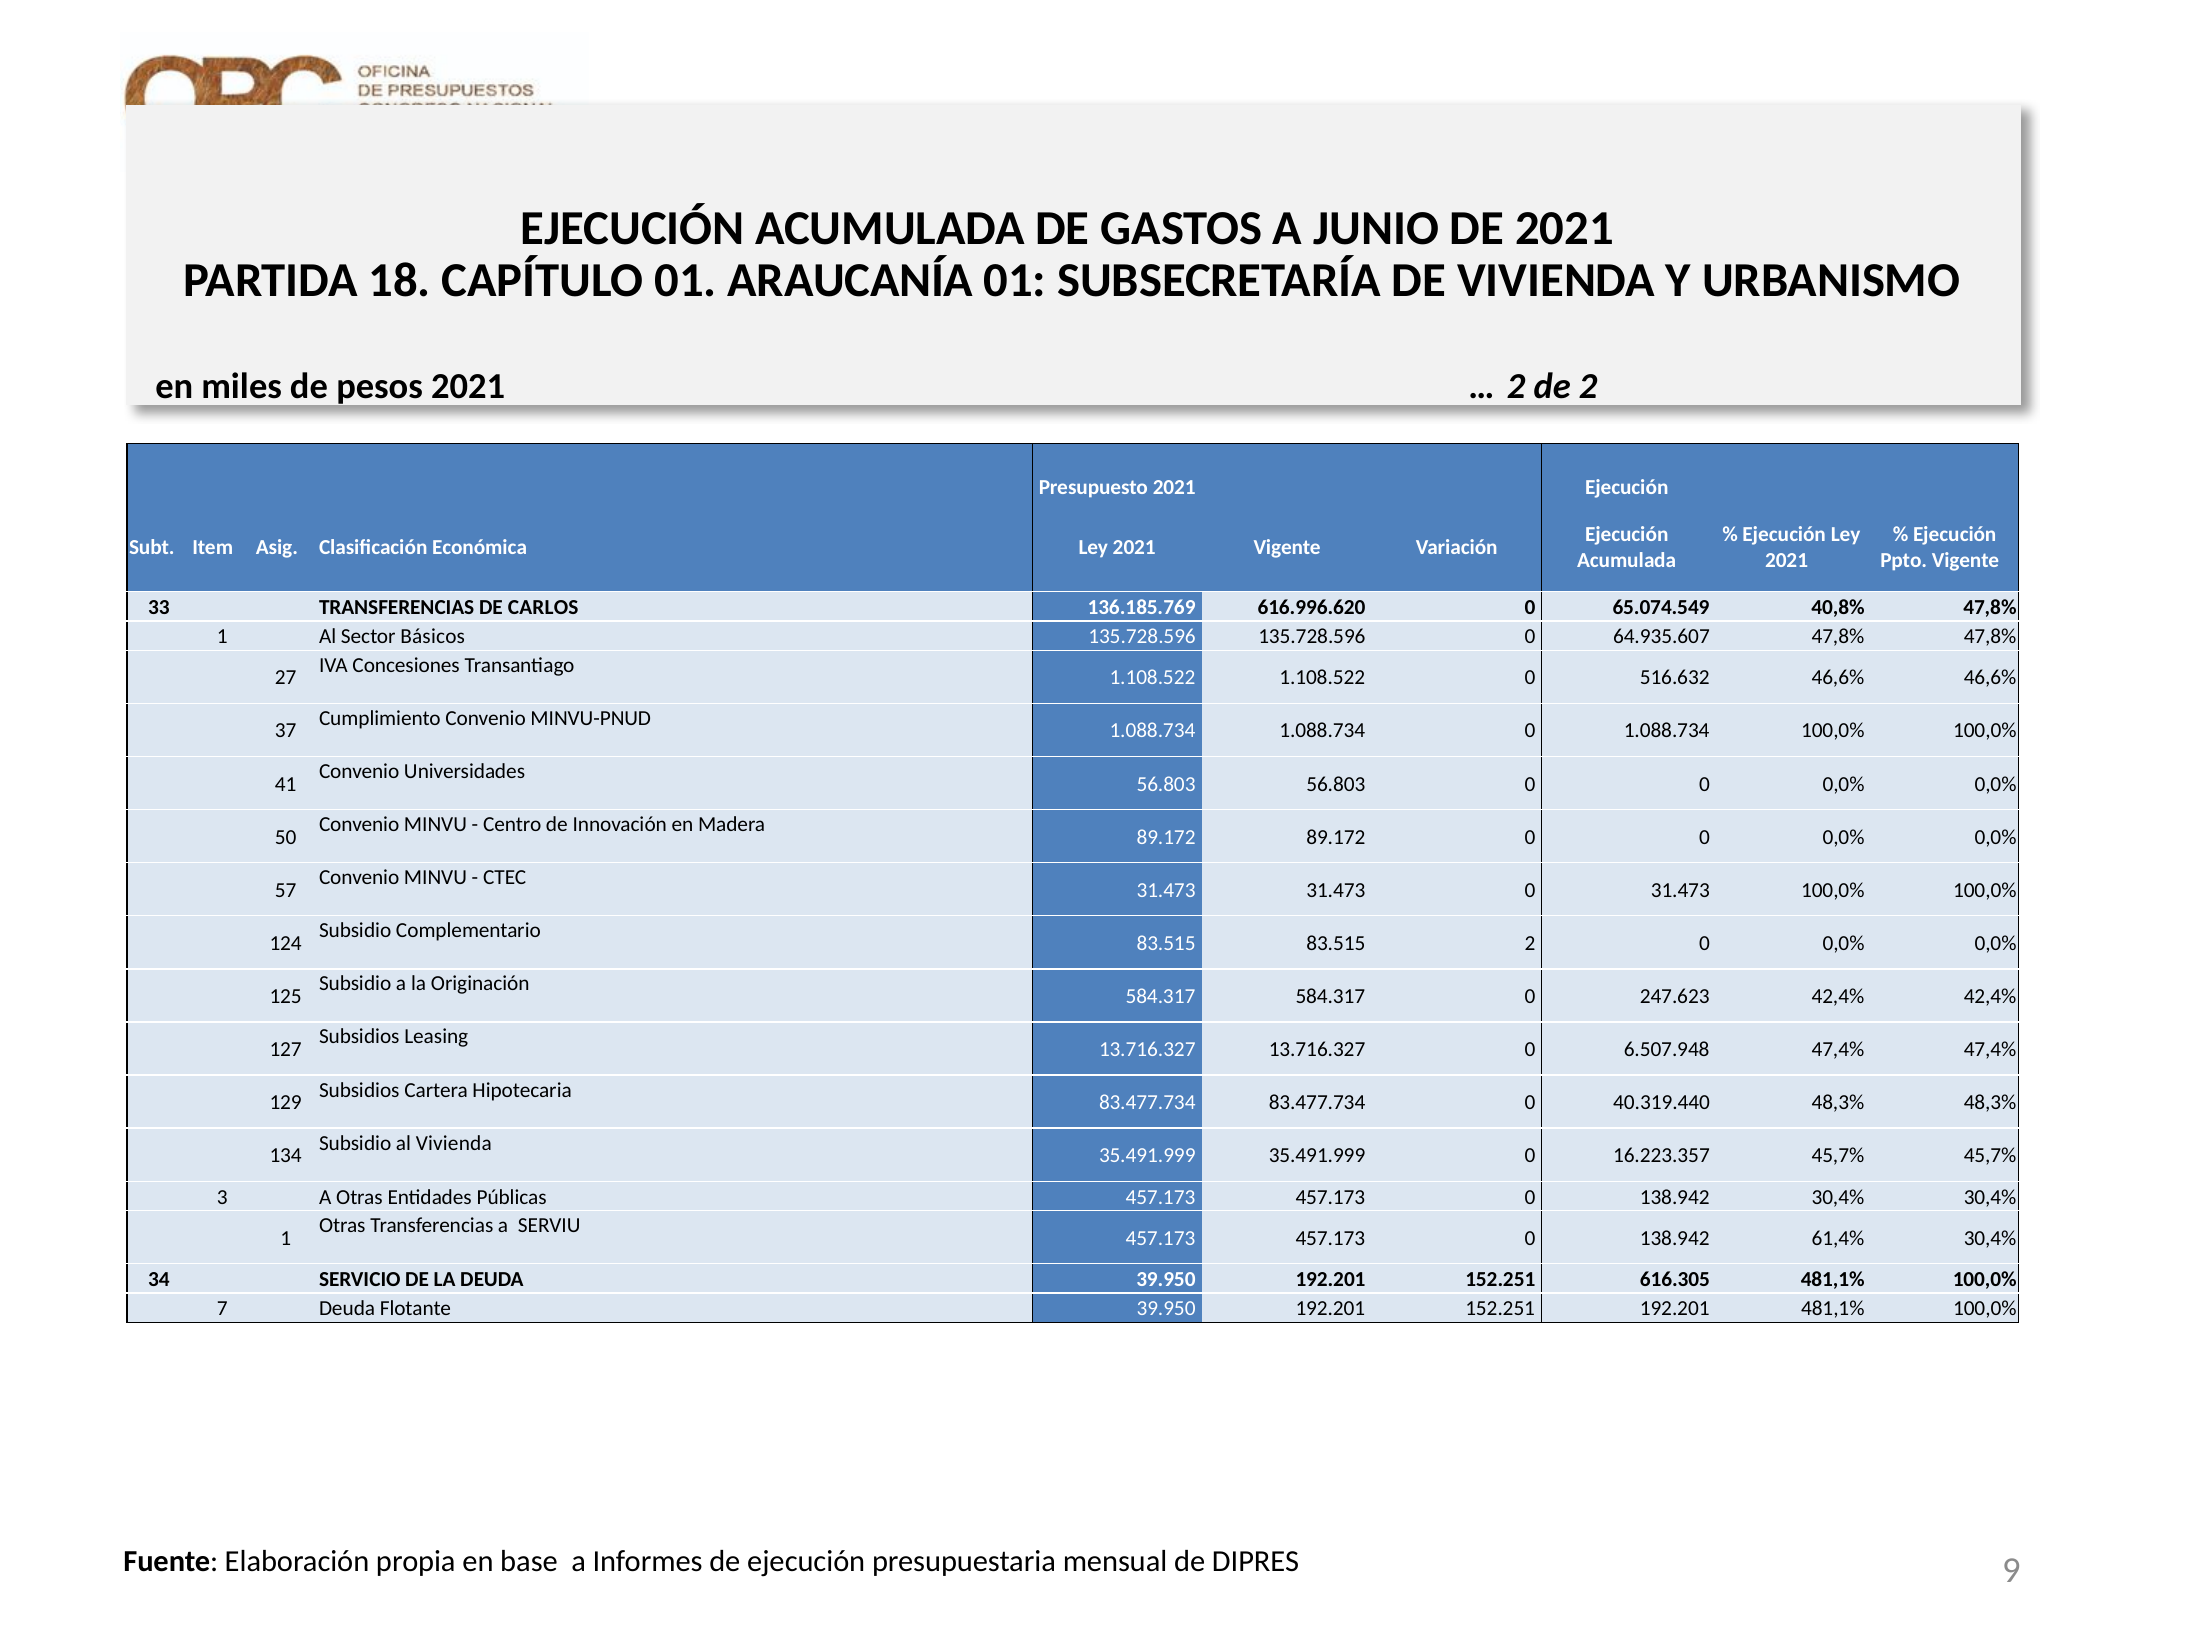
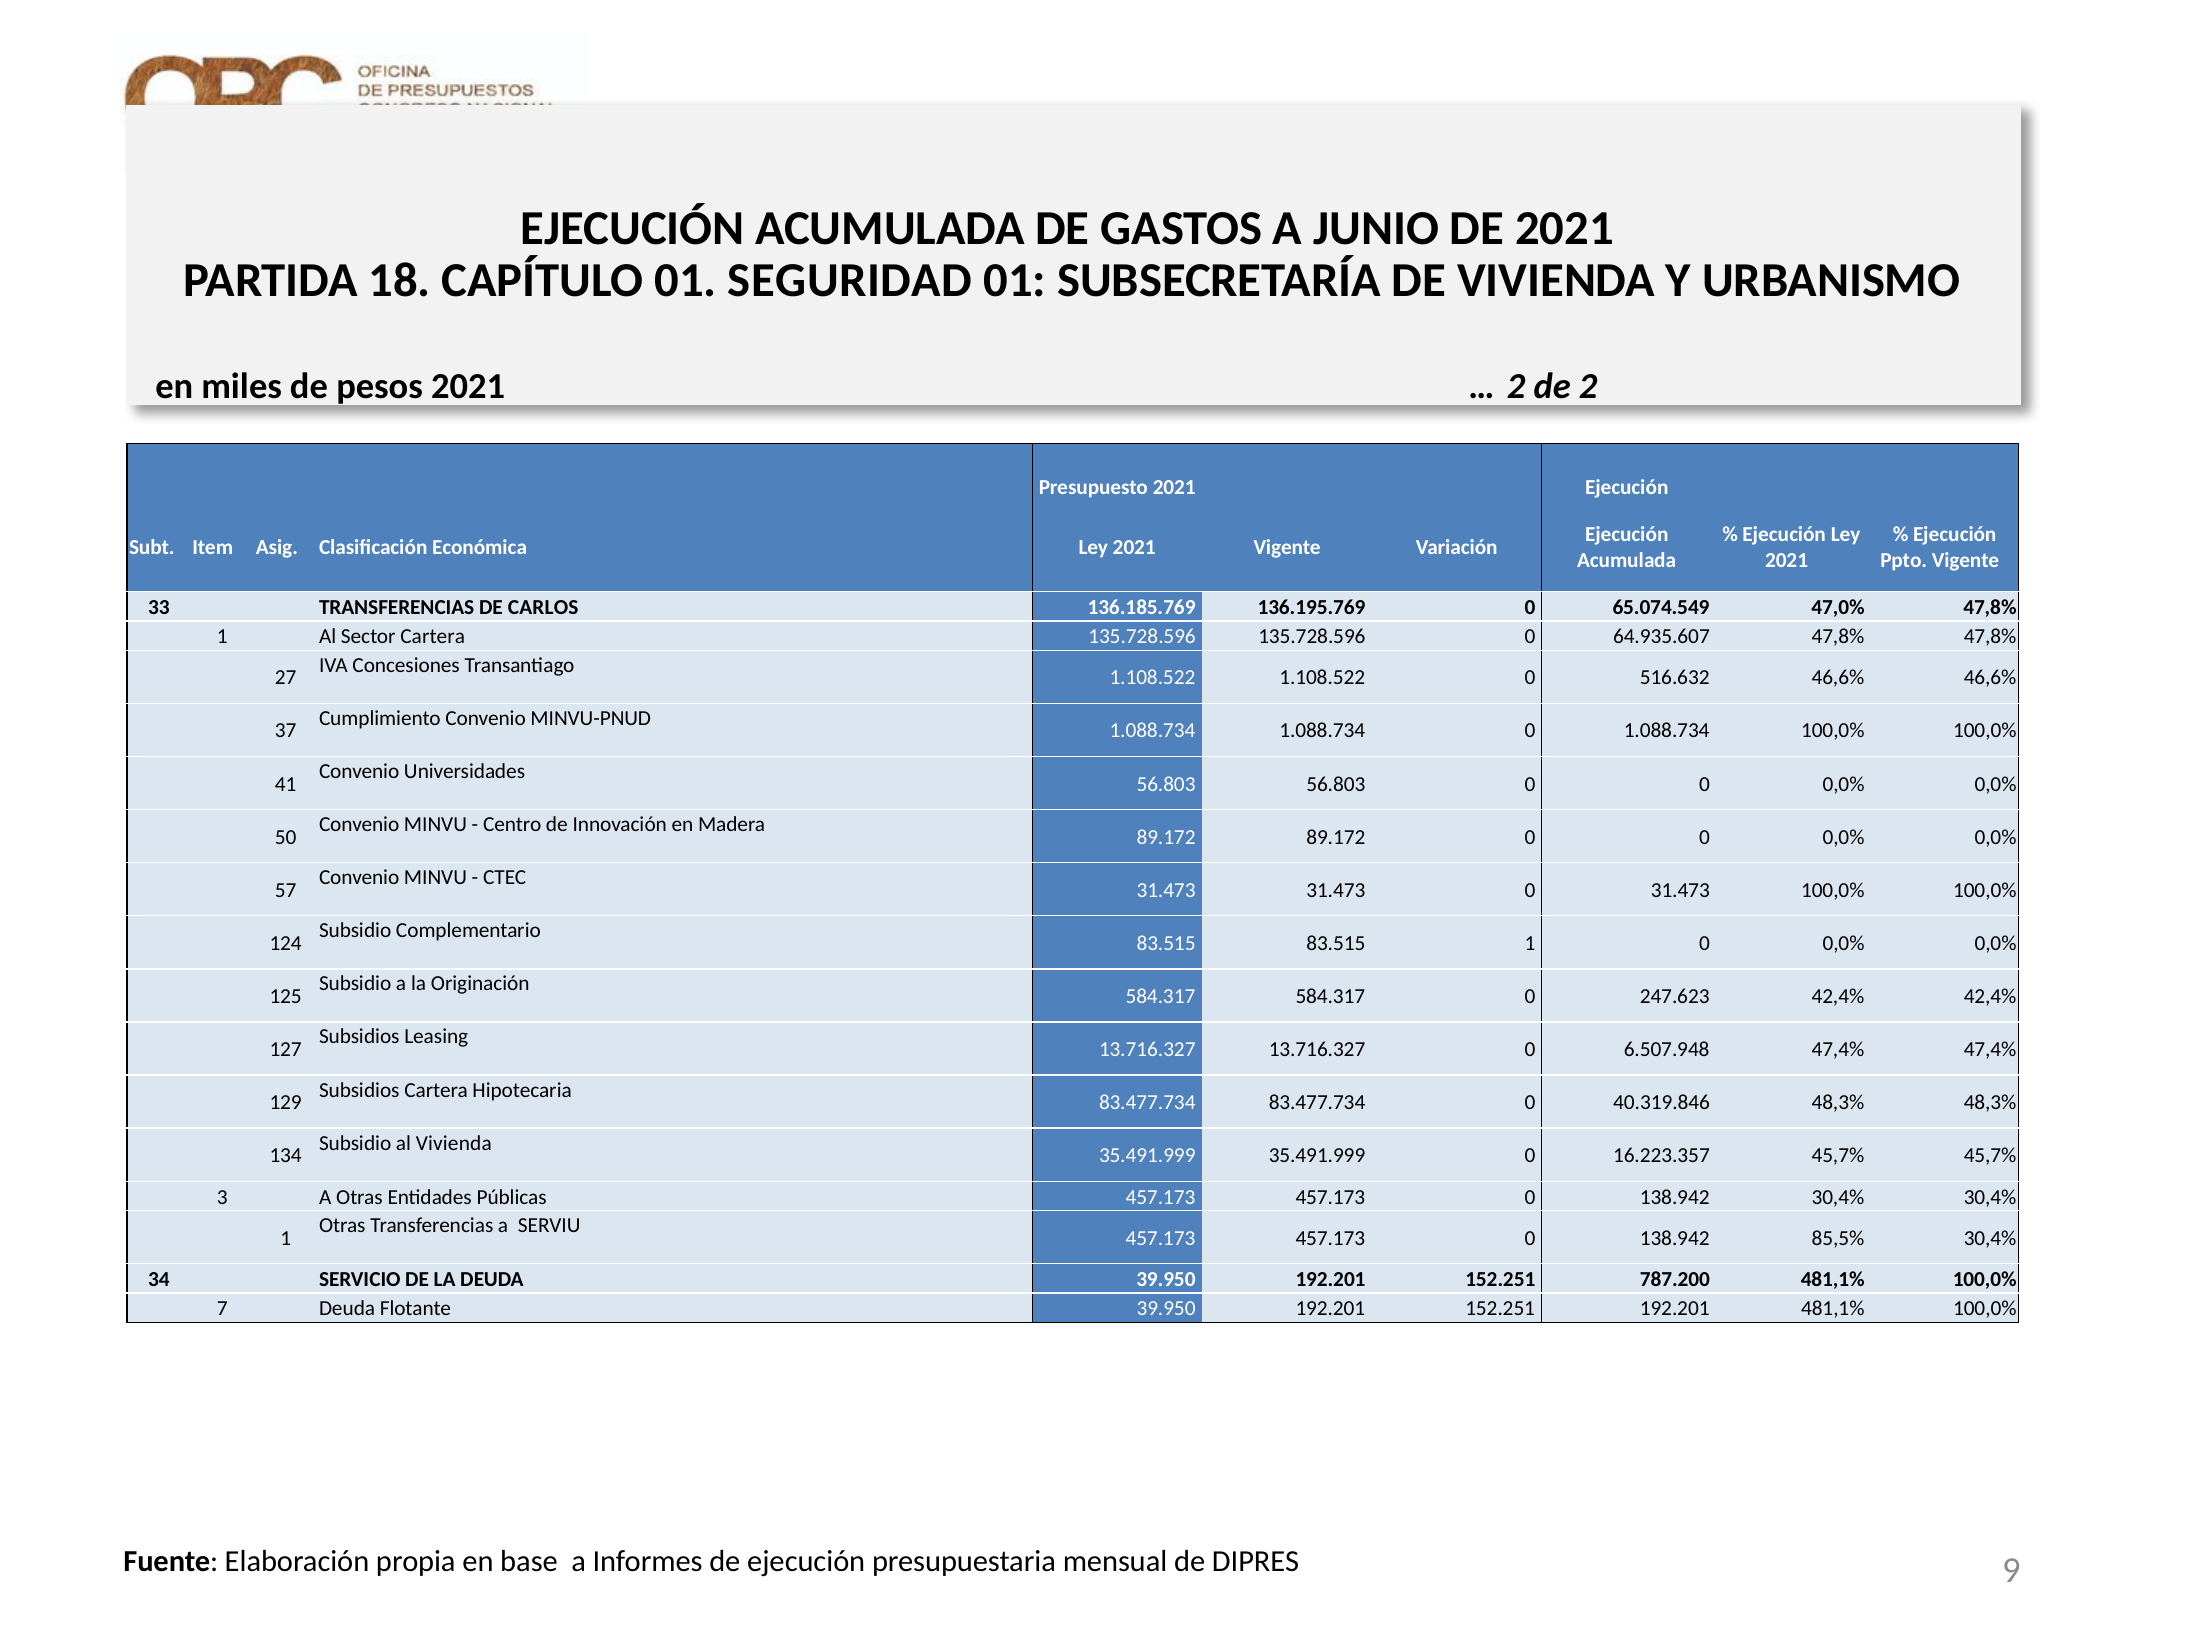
ARAUCANÍA: ARAUCANÍA -> SEGURIDAD (850, 281)
616.996.620: 616.996.620 -> 136.195.769 (1312, 607)
40,8%: 40,8% -> 47,0% (1838, 607)
Sector Básicos: Básicos -> Cartera (433, 637)
83.515 2: 2 -> 1 (1530, 943)
40.319.440: 40.319.440 -> 40.319.846 (1662, 1102)
61,4%: 61,4% -> 85,5% (1838, 1238)
616.305: 616.305 -> 787.200 (1675, 1279)
